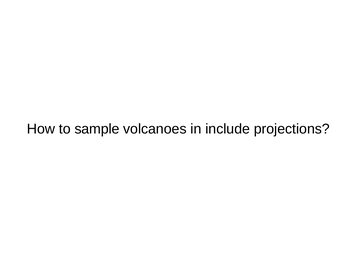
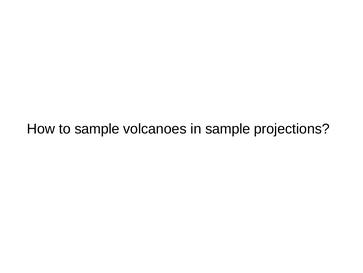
in include: include -> sample (228, 129)
